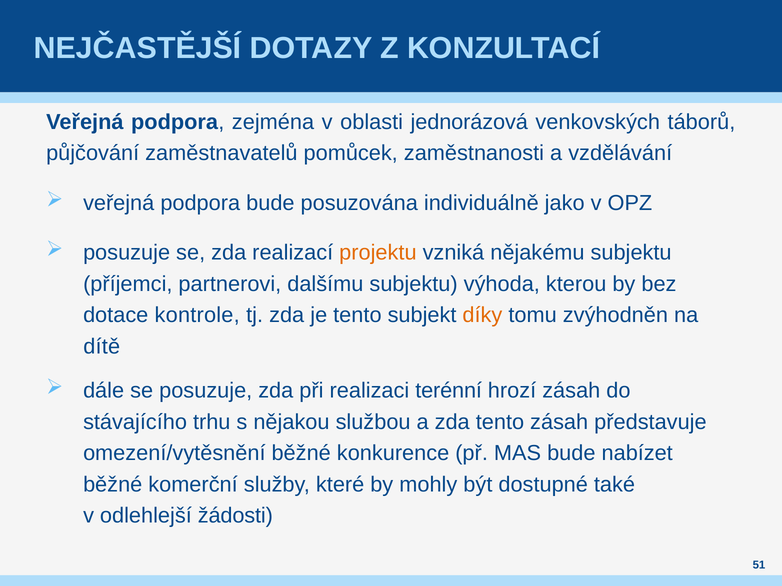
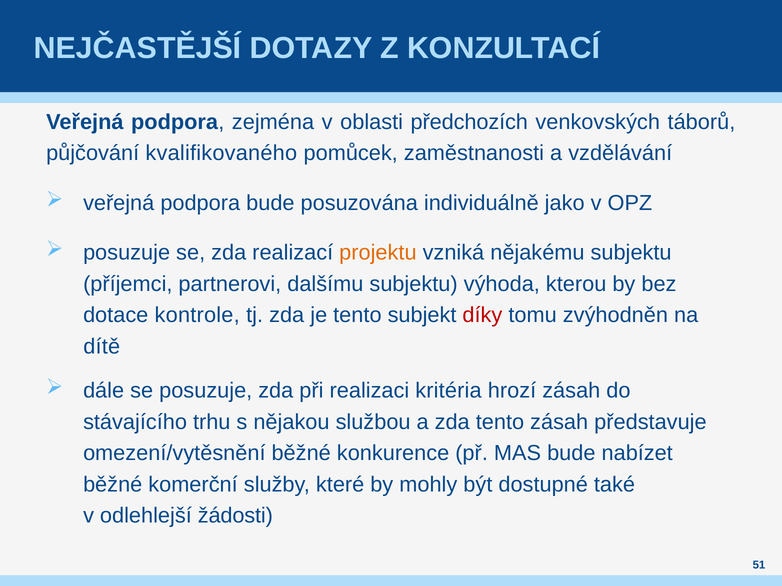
jednorázová: jednorázová -> předchozích (469, 122)
zaměstnavatelů: zaměstnavatelů -> kvalifikovaného (221, 153)
díky colour: orange -> red (482, 315)
terénní: terénní -> kritéria (448, 391)
